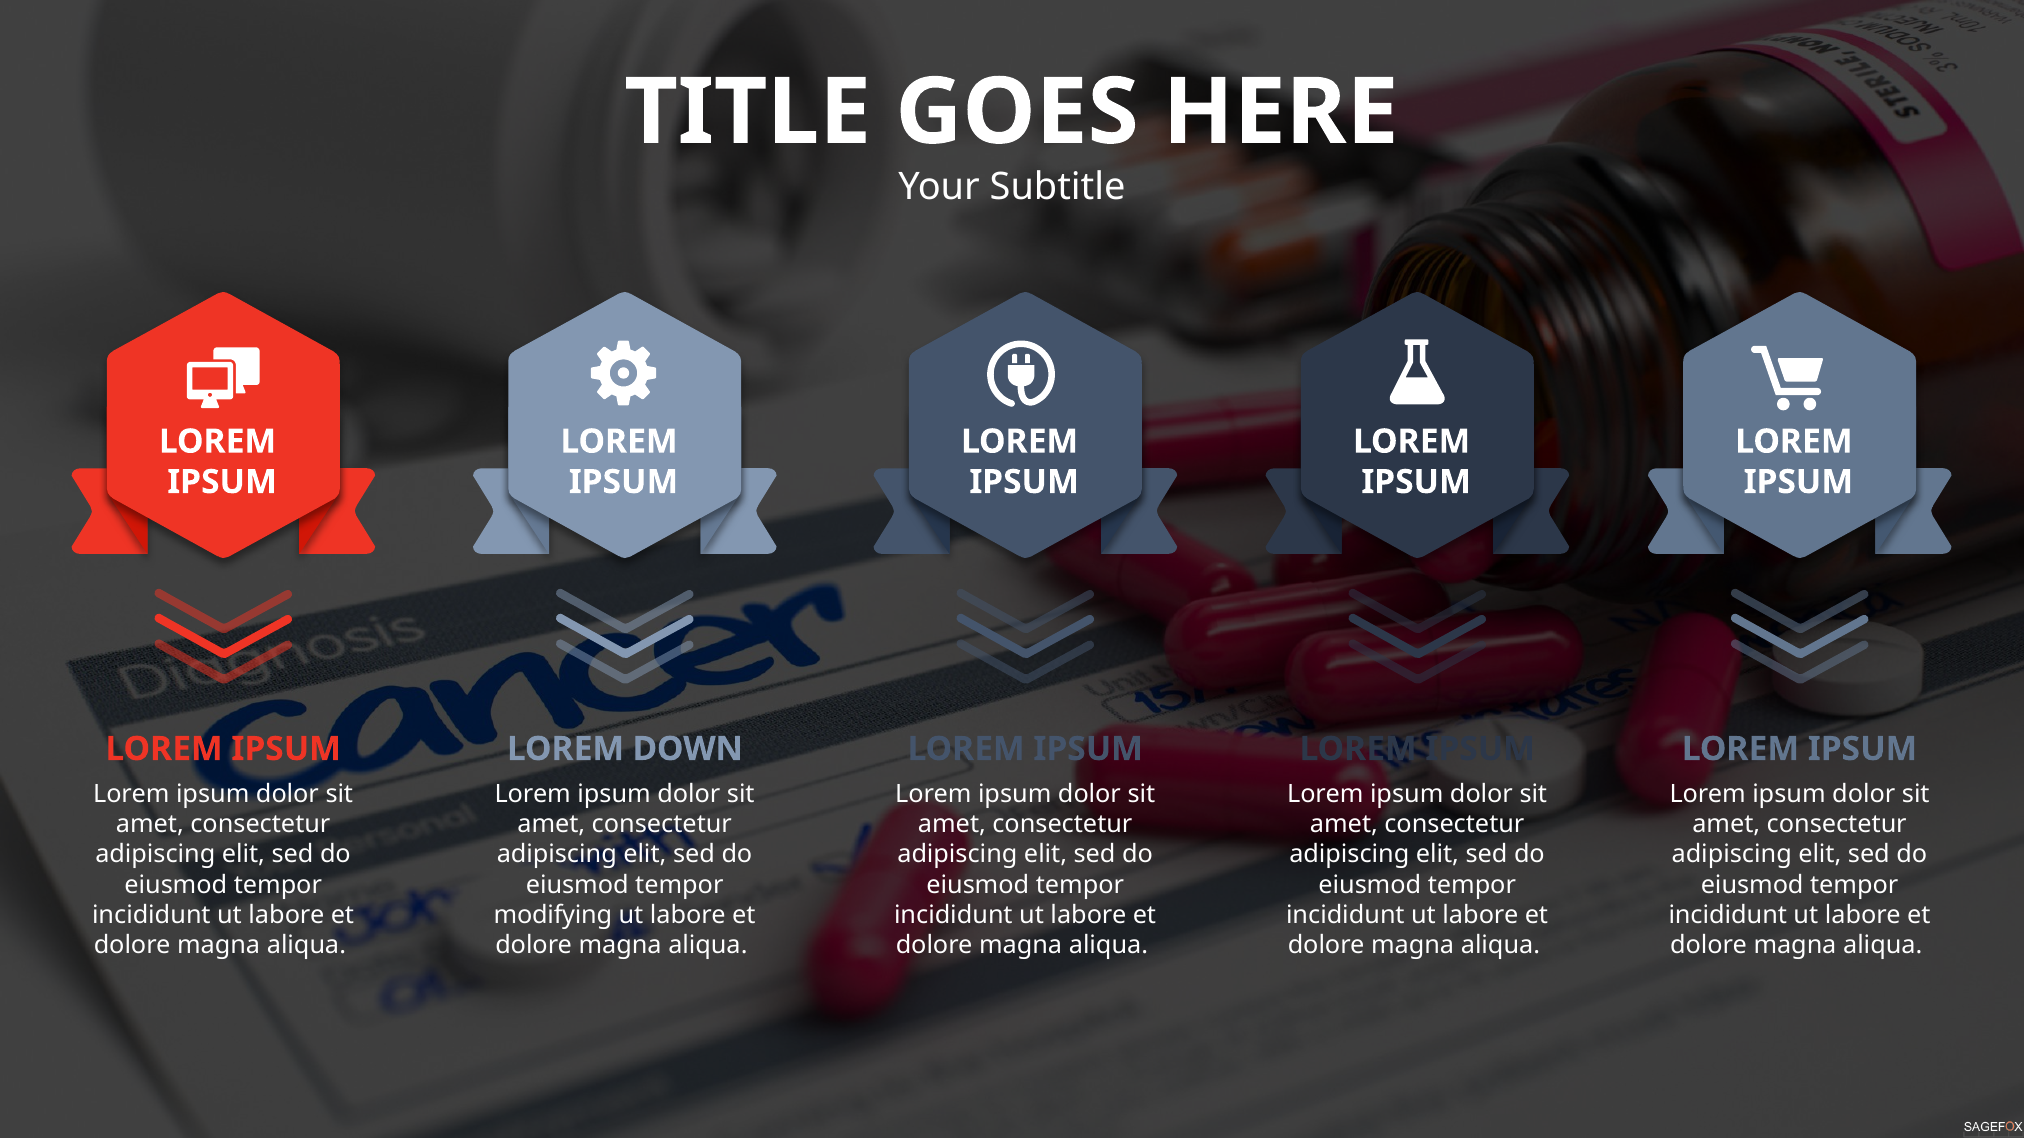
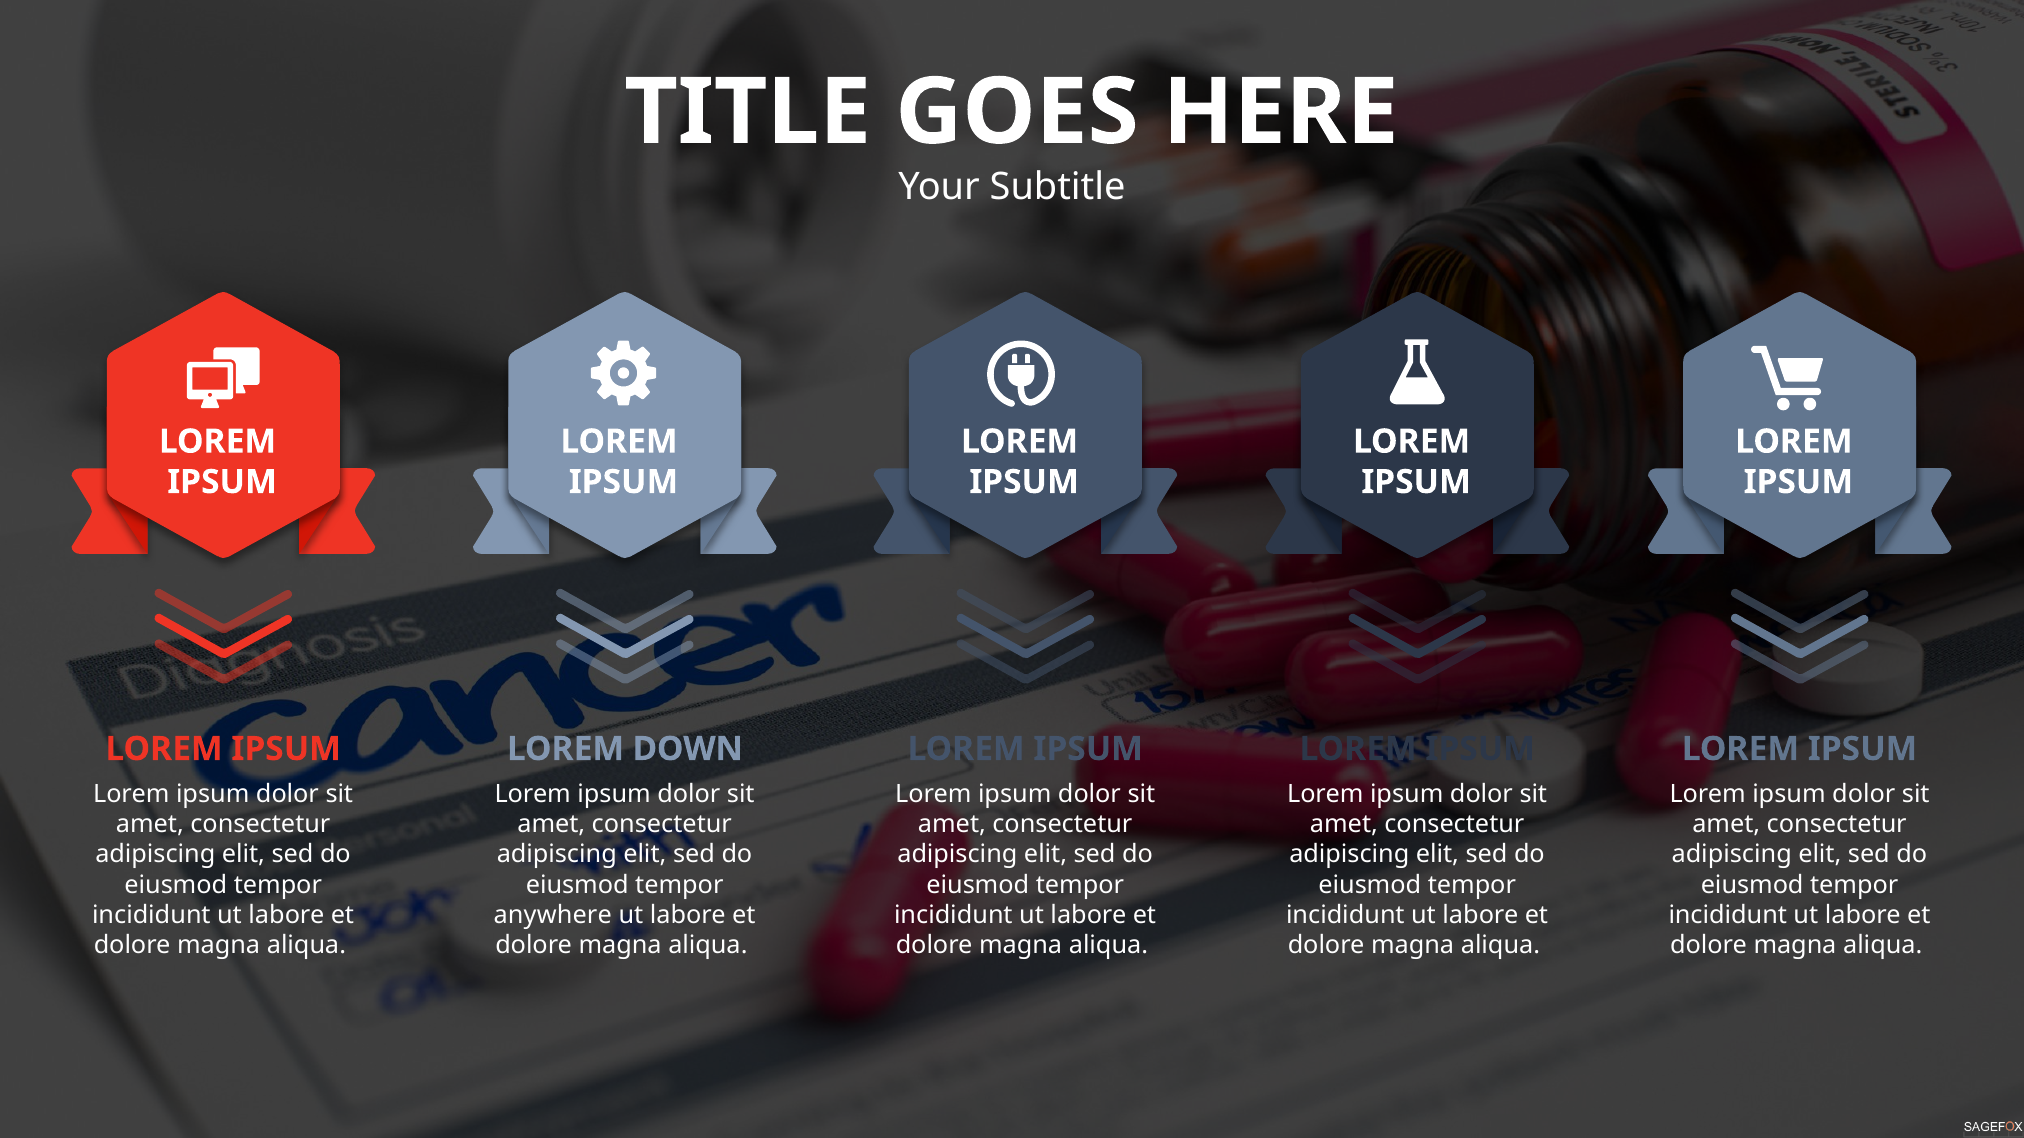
modifying: modifying -> anywhere (553, 916)
